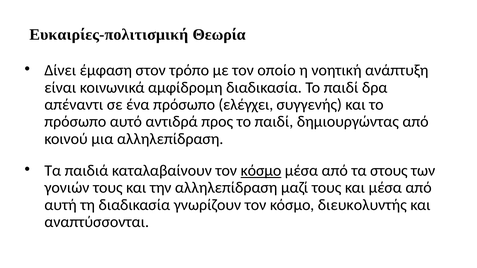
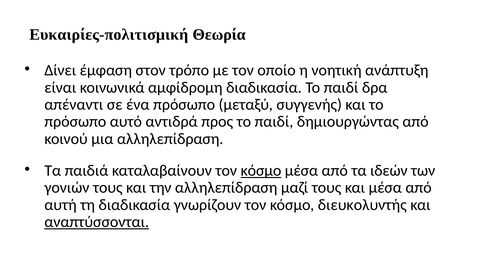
ελέγχει: ελέγχει -> μεταξύ (246, 105)
στους: στους -> ιδεών (389, 171)
αναπτύσσονται underline: none -> present (97, 222)
